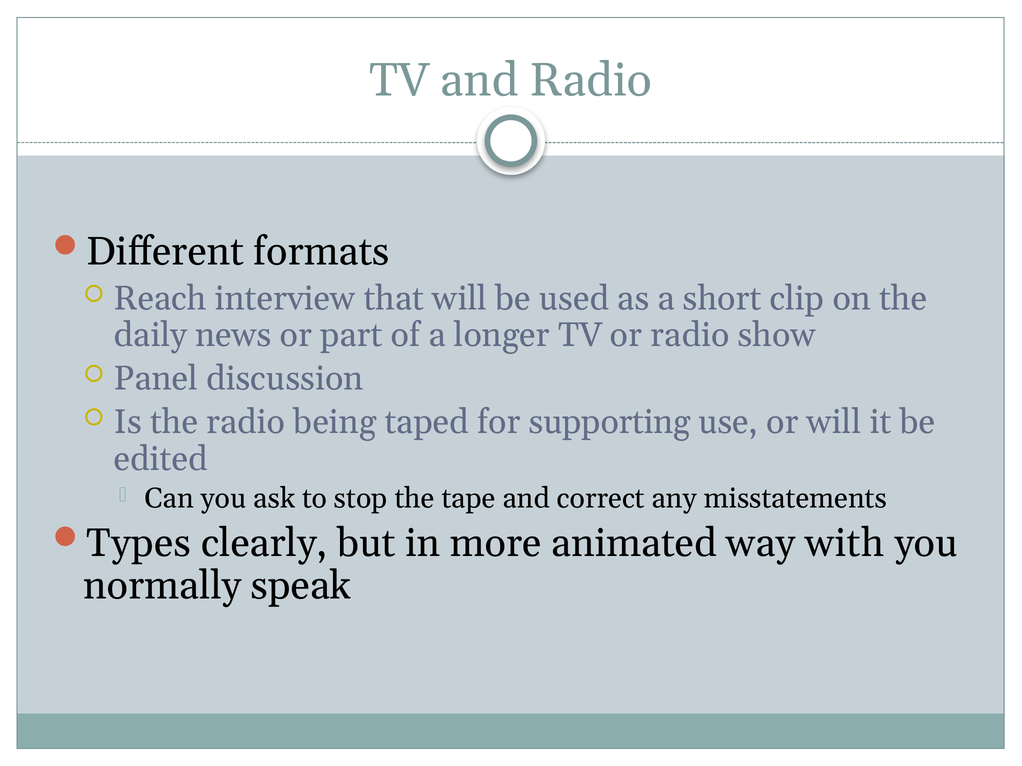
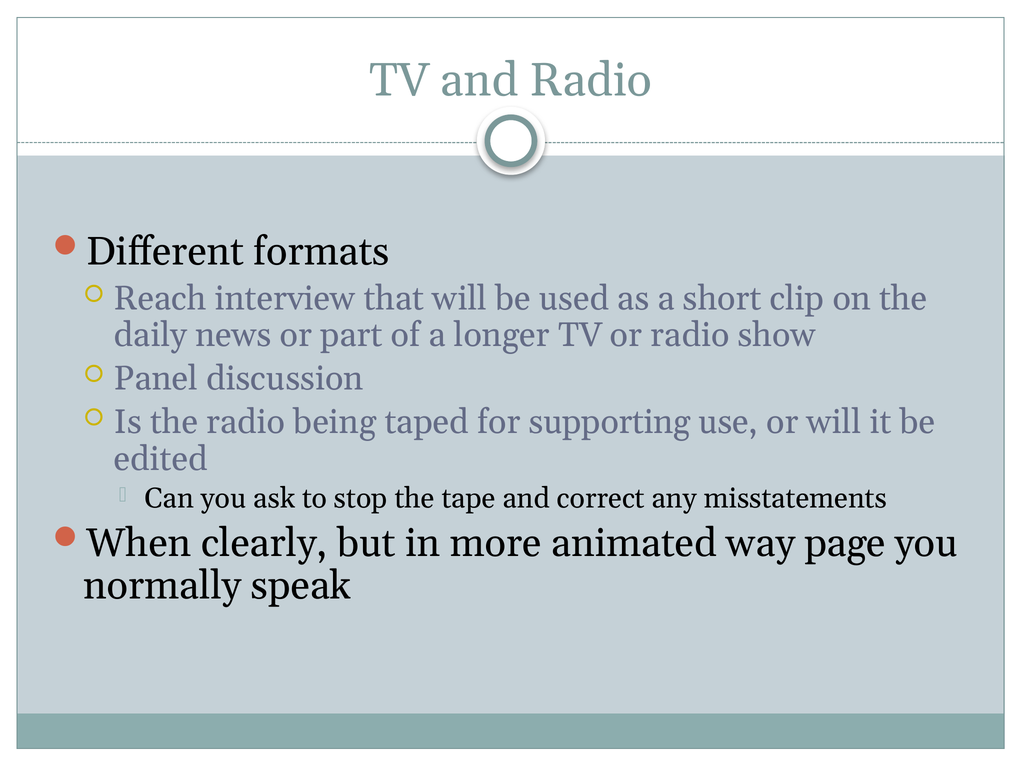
Types: Types -> When (139, 543)
with: with -> page (845, 543)
